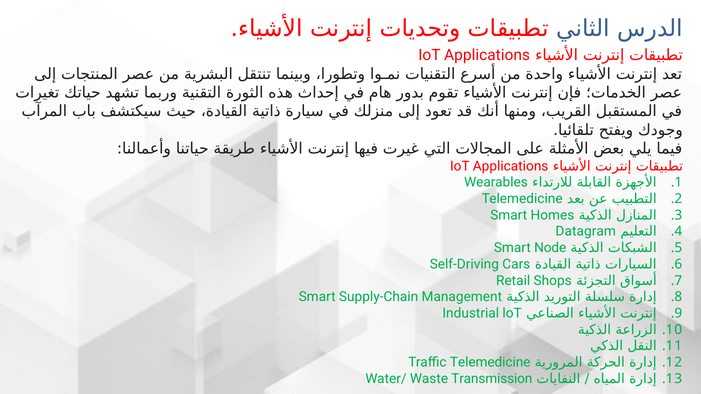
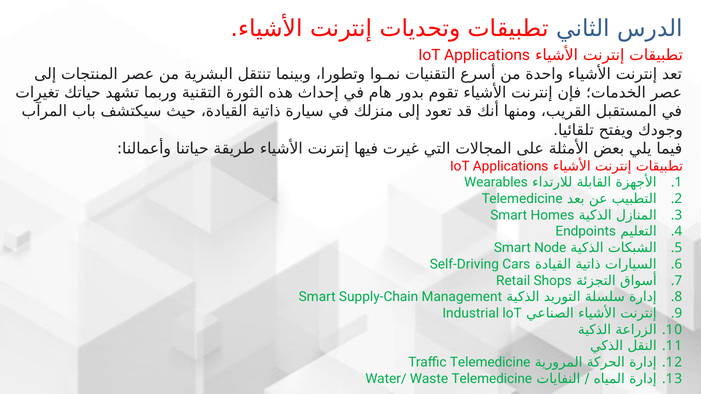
Datagram: Datagram -> Endpoints (586, 232)
Waste Transmission: Transmission -> Telemedicine (492, 379)
